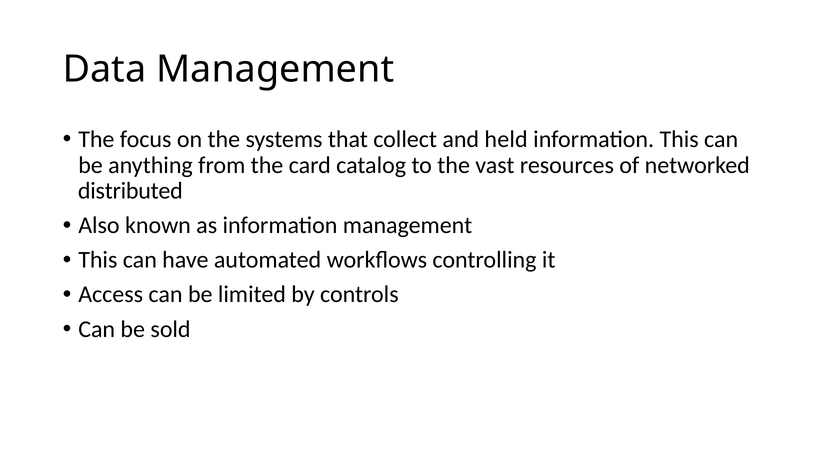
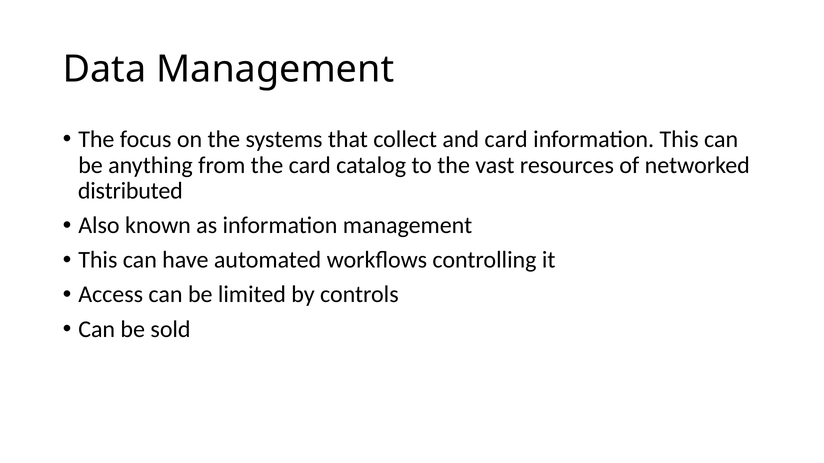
and held: held -> card (506, 139)
